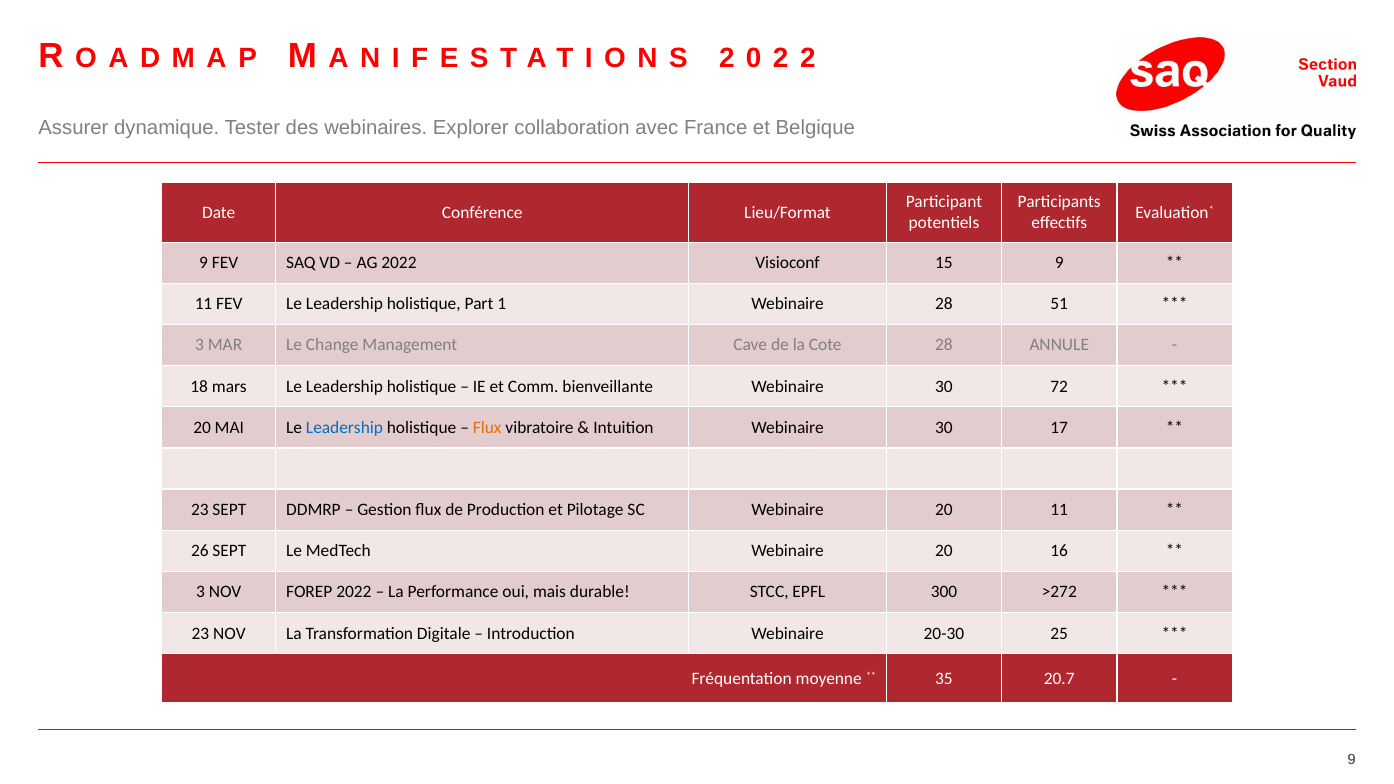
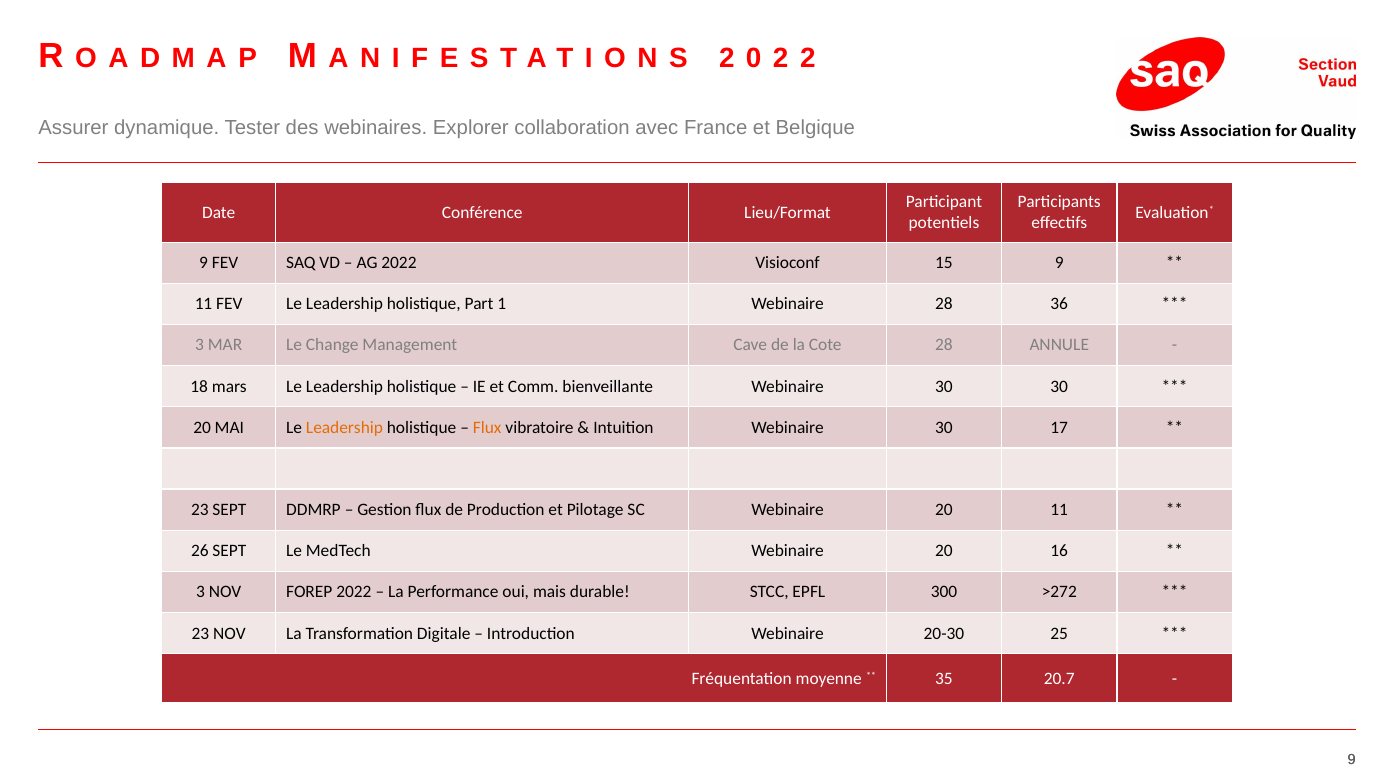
51: 51 -> 36 (1059, 304)
30 72: 72 -> 30 (1059, 386)
Leadership colour: blue -> orange (344, 428)
